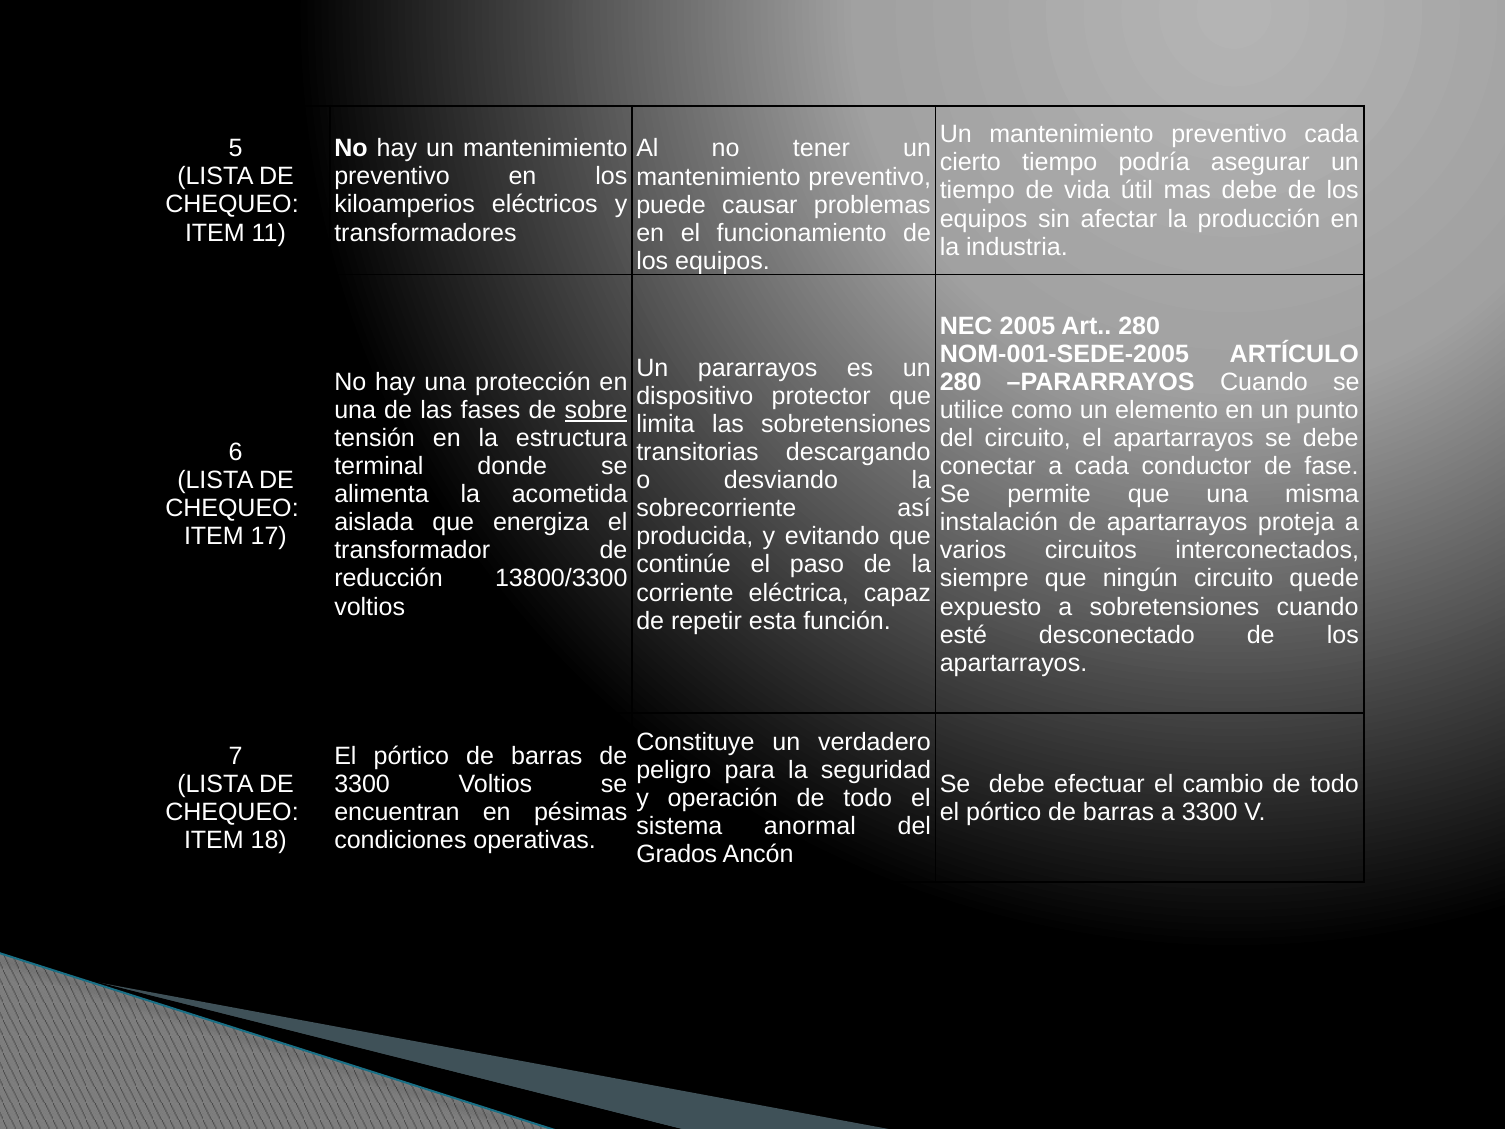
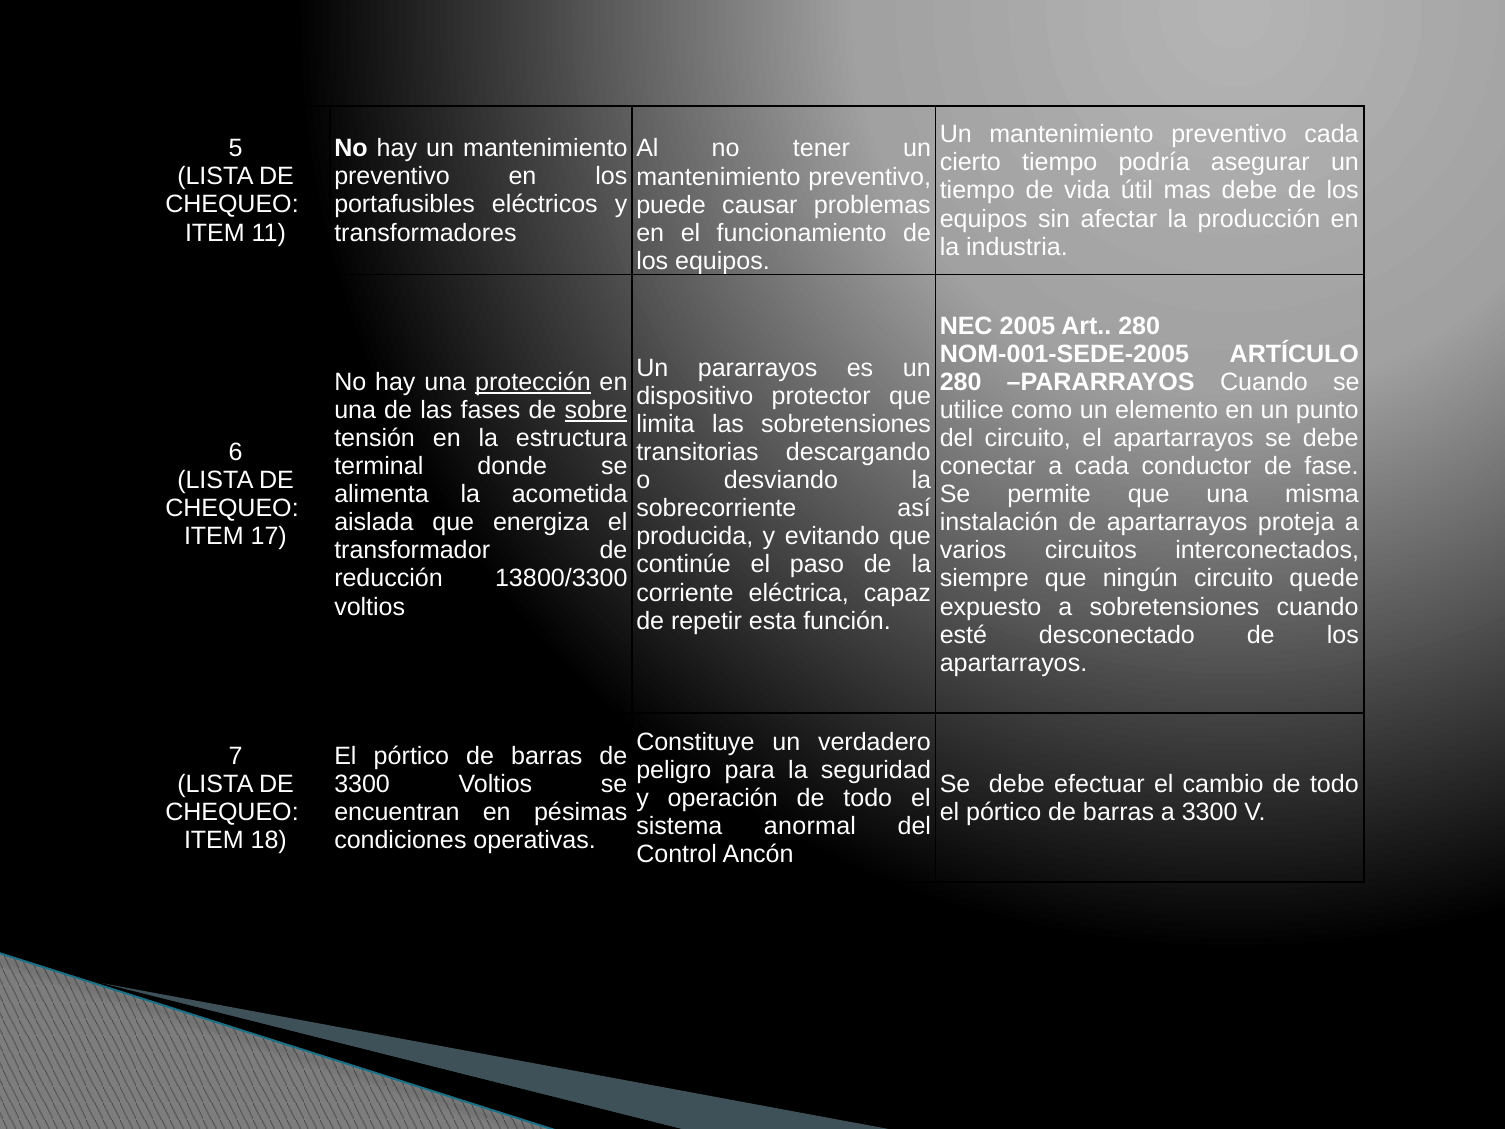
kiloamperios: kiloamperios -> portafusibles (405, 205)
protección underline: none -> present (533, 382)
Grados: Grados -> Control (677, 854)
